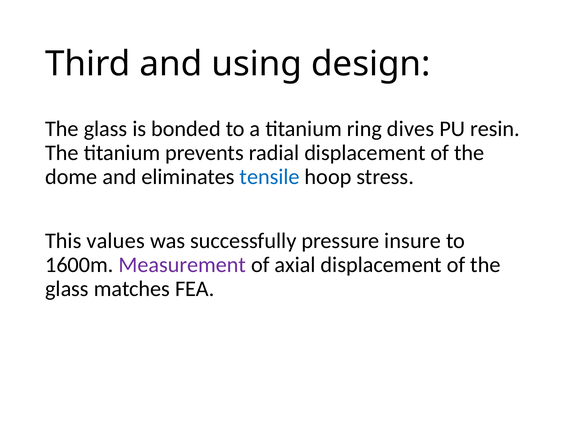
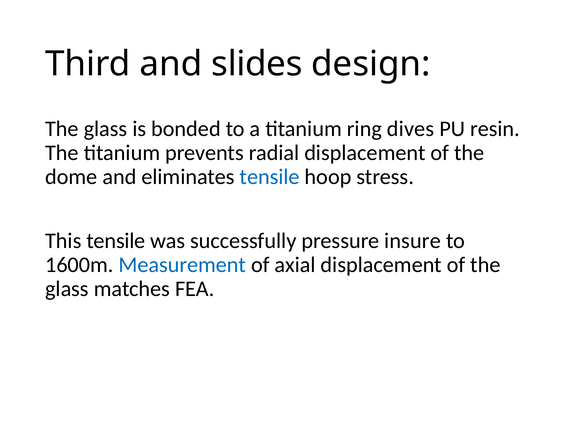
using: using -> slides (257, 64)
This values: values -> tensile (116, 241)
Measurement colour: purple -> blue (182, 265)
